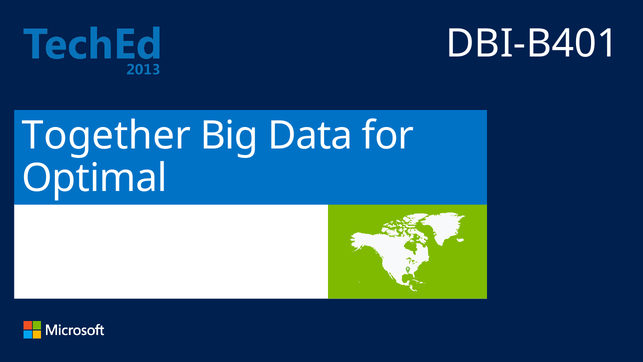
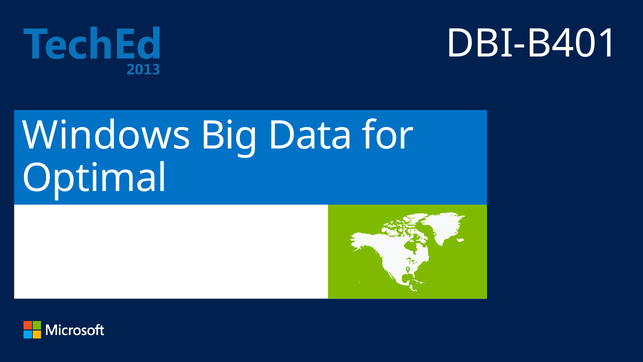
Together: Together -> Windows (107, 136)
